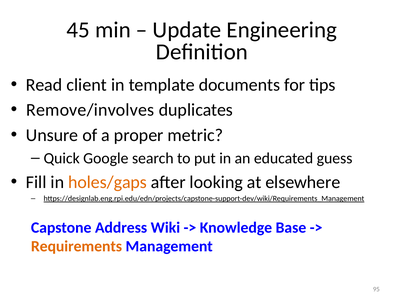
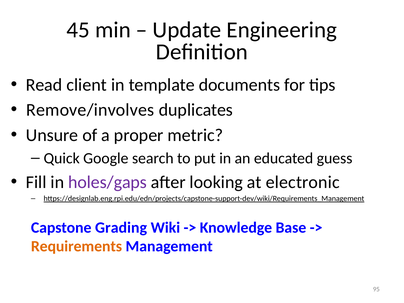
holes/gaps colour: orange -> purple (108, 182)
elsewhere: elsewhere -> electronic (303, 182)
Address: Address -> Grading (121, 228)
